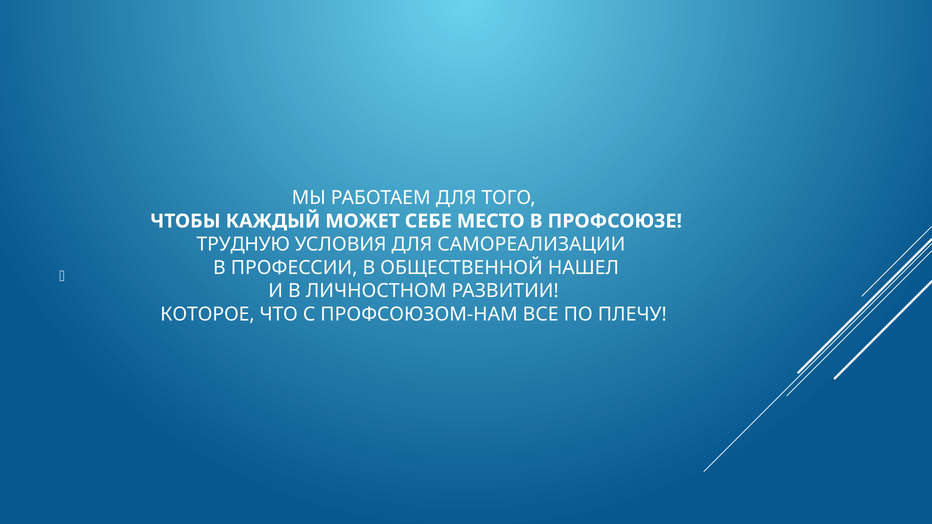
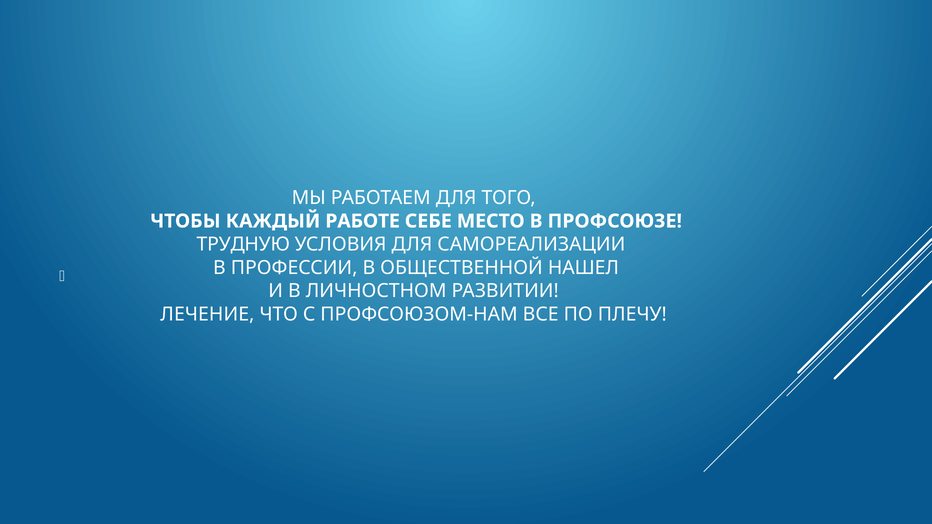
МОЖЕТ: МОЖЕТ -> РАБОТЕ (363, 221)
КОТОРОЕ: КОТОРОЕ -> ЛЕЧЕНИЕ (207, 315)
